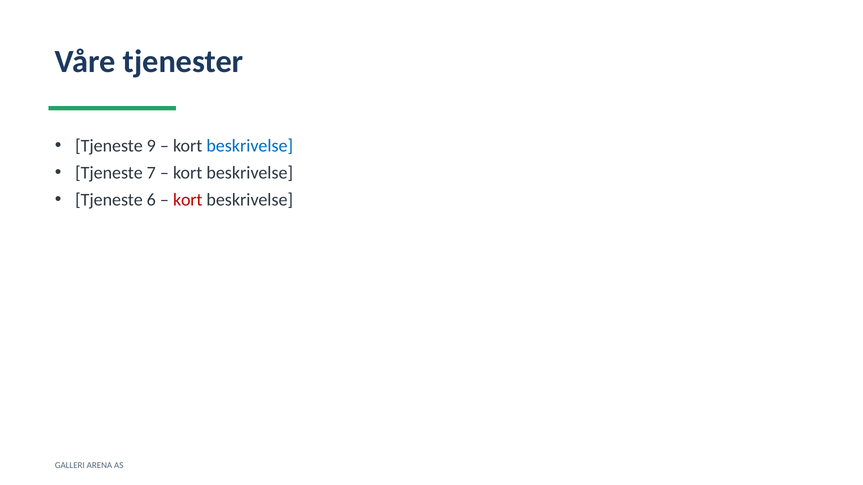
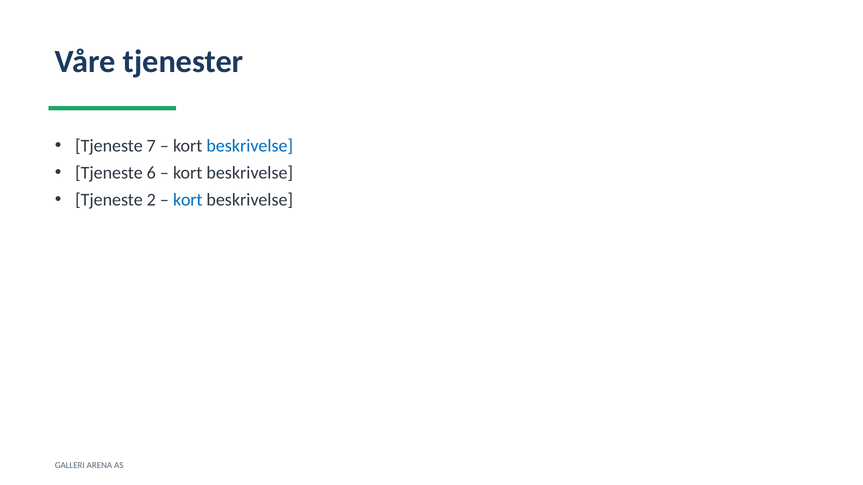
9: 9 -> 7 (151, 146)
7: 7 -> 6 (151, 173)
6: 6 -> 2 (151, 200)
kort colour: red -> blue (188, 200)
